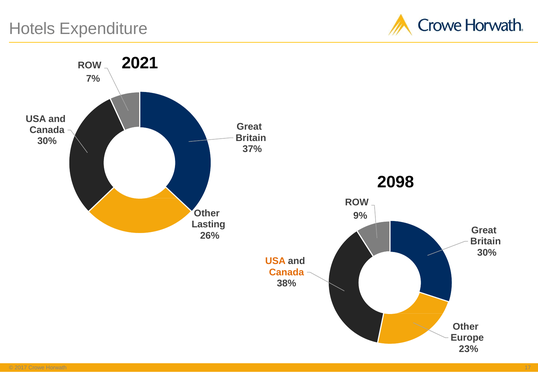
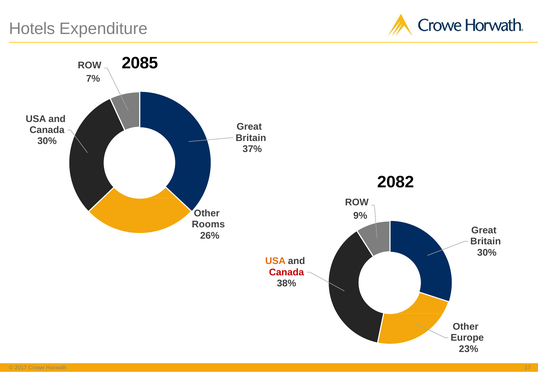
2021: 2021 -> 2085 (140, 63)
2098: 2098 -> 2082 (396, 182)
Lasting: Lasting -> Rooms (208, 225)
Canada colour: orange -> red (287, 273)
